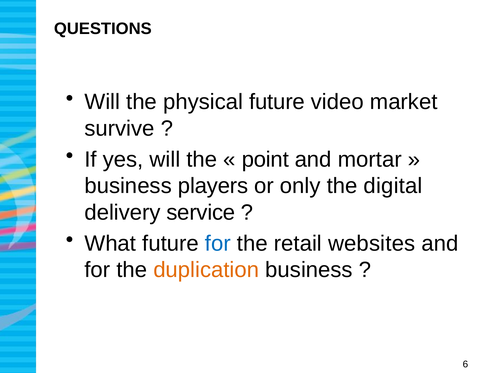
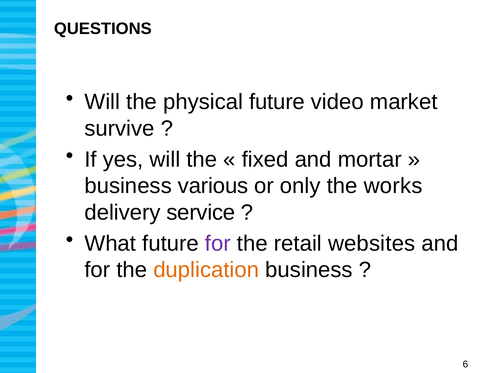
point: point -> fixed (265, 160)
players: players -> various (213, 186)
digital: digital -> works (393, 186)
for colour: blue -> purple (218, 244)
